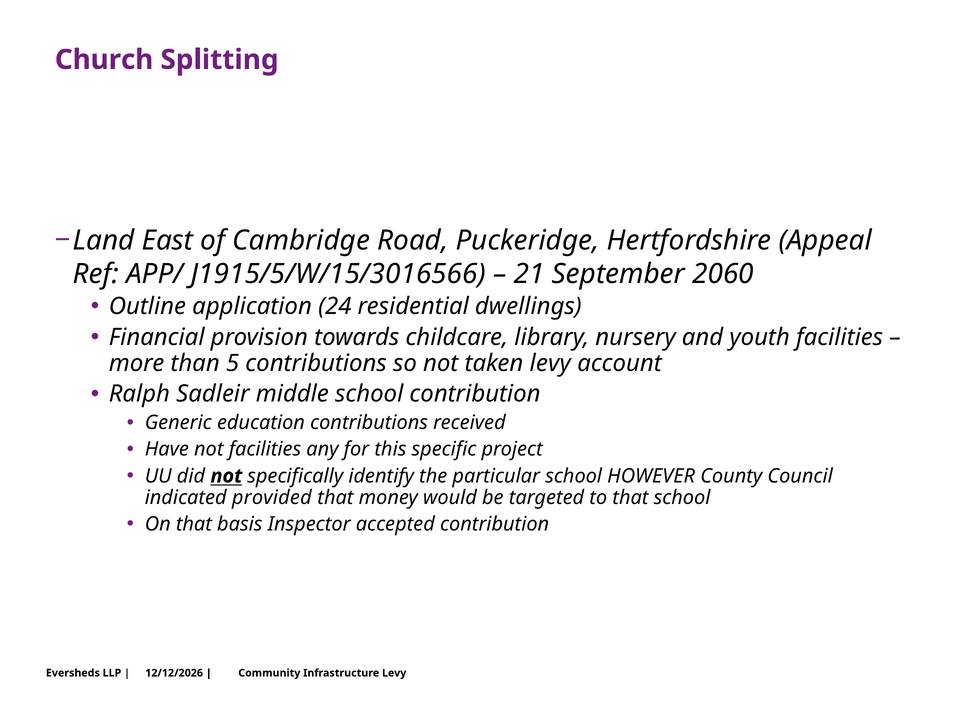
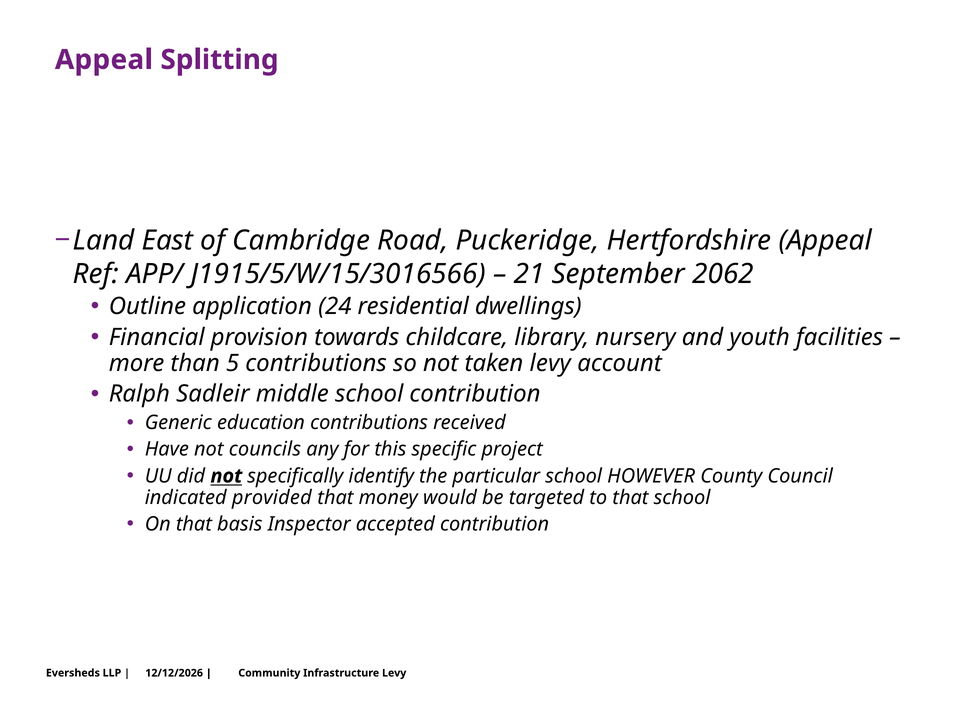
Church: Church -> Appeal (104, 60)
2060: 2060 -> 2062 (723, 274)
not facilities: facilities -> councils (265, 450)
